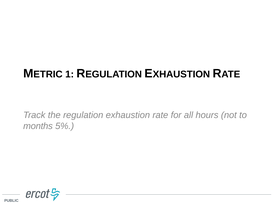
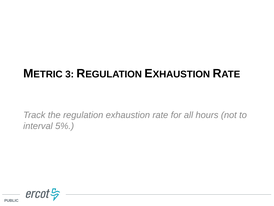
1: 1 -> 3 (70, 74)
months: months -> interval (38, 126)
